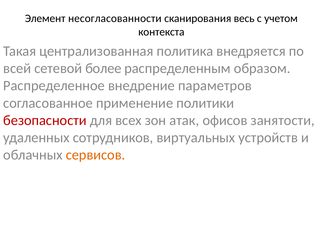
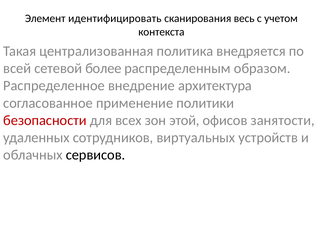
несогласованности: несогласованности -> идентифицировать (115, 18)
параметров: параметров -> архитектура (215, 85)
атак: атак -> этой (184, 120)
сервисов colour: orange -> black (96, 154)
